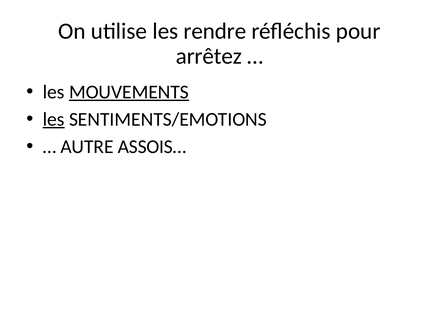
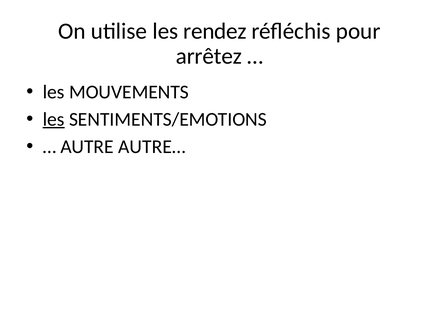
rendre: rendre -> rendez (215, 31)
MOUVEMENTS underline: present -> none (129, 92)
ASSOIS…: ASSOIS… -> AUTRE… (152, 147)
